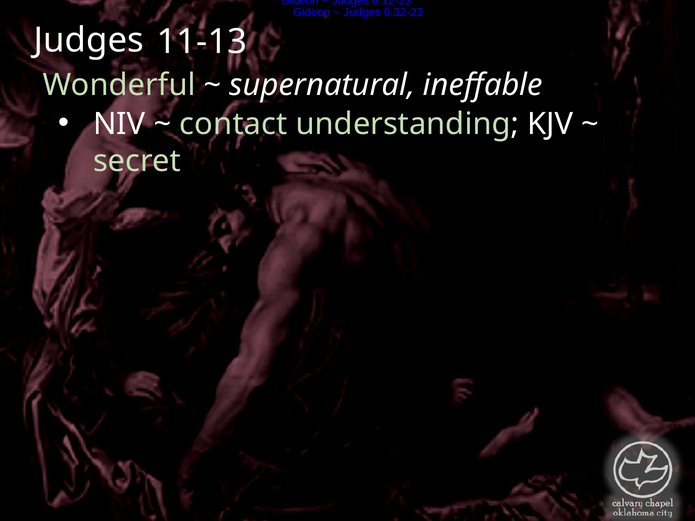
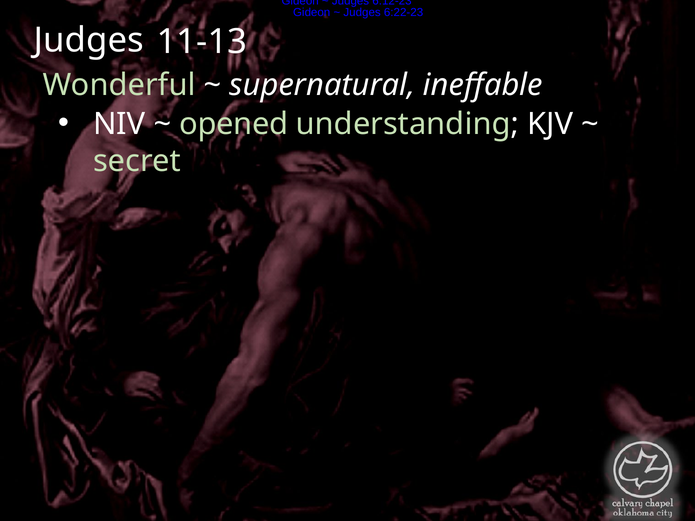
6:32-23: 6:32-23 -> 6:22-23 (404, 12)
contact: contact -> opened (234, 124)
